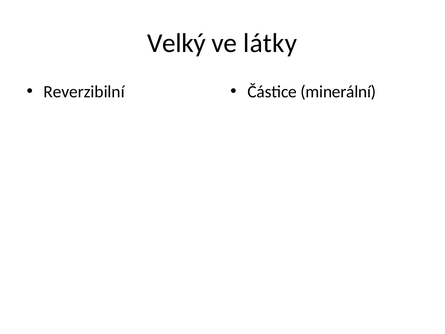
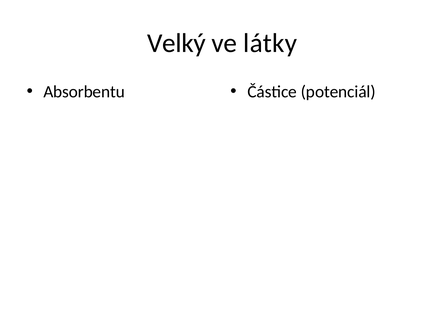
Reverzibilní: Reverzibilní -> Absorbentu (84, 92)
minerální: minerální -> potenciál (338, 92)
